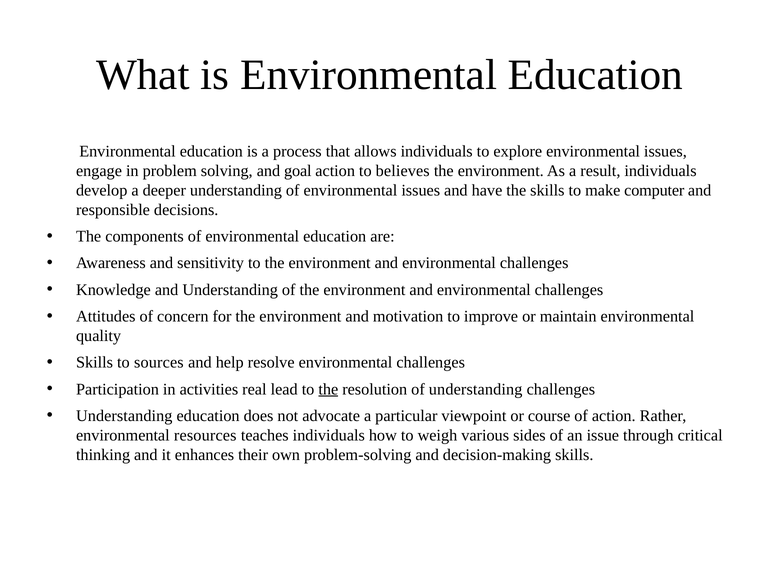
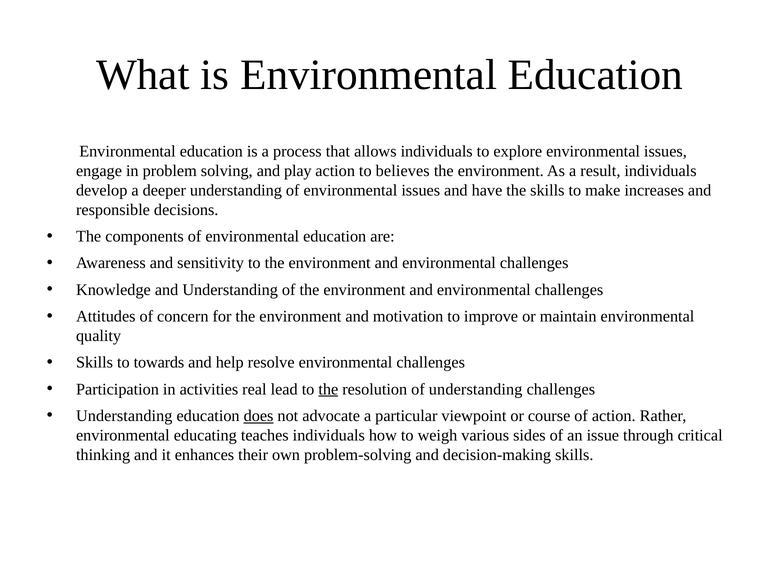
goal: goal -> play (298, 171)
computer: computer -> increases (654, 190)
sources: sources -> towards (159, 363)
does underline: none -> present (259, 416)
resources: resources -> educating (205, 435)
